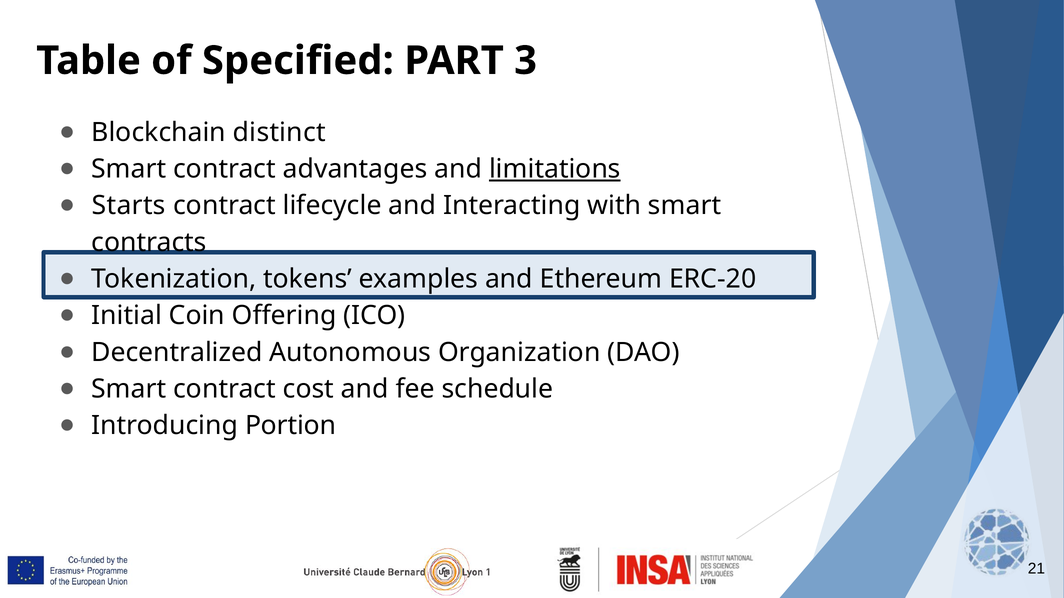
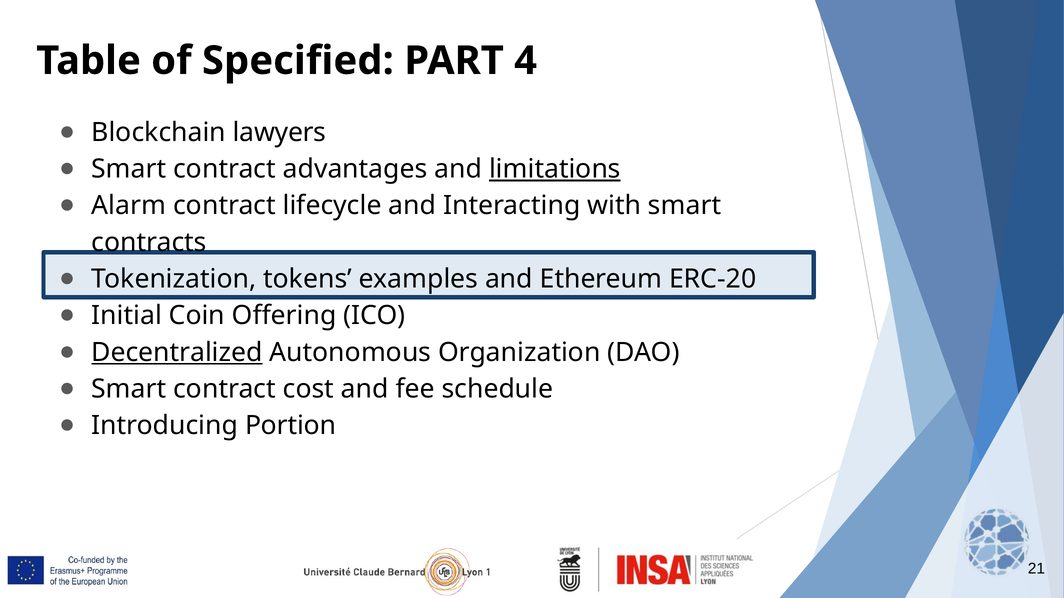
3: 3 -> 4 (526, 61)
distinct: distinct -> lawyers (280, 132)
Starts: Starts -> Alarm (129, 206)
Decentralized underline: none -> present (177, 353)
